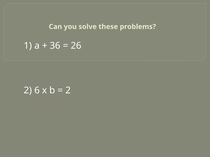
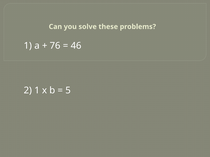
36: 36 -> 76 (55, 46)
26: 26 -> 46 (76, 46)
2 6: 6 -> 1 (37, 91)
2: 2 -> 5 (68, 91)
